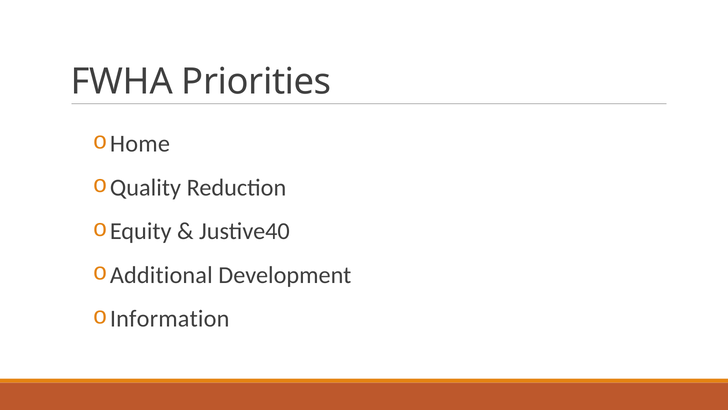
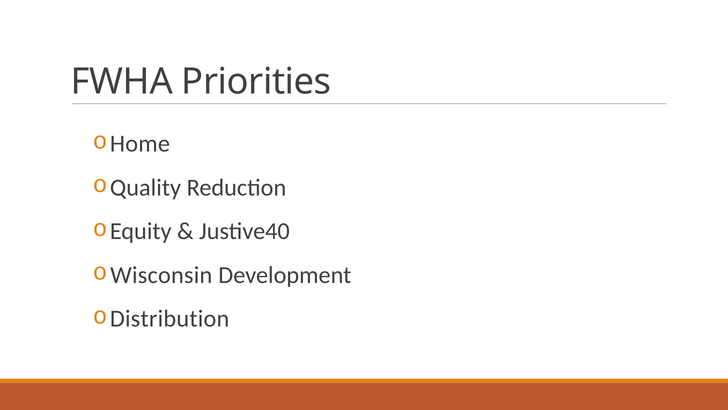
Additional: Additional -> Wisconsin (161, 275)
Information: Information -> Distribution (170, 318)
